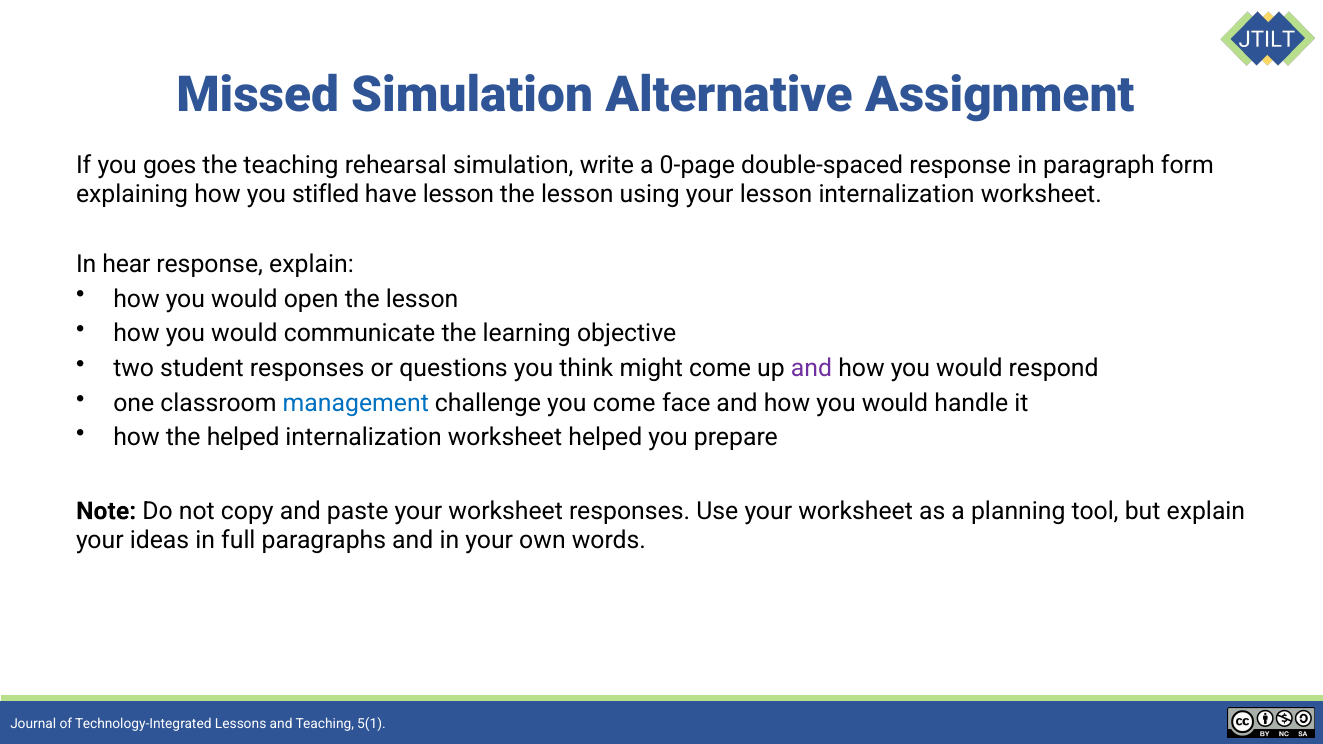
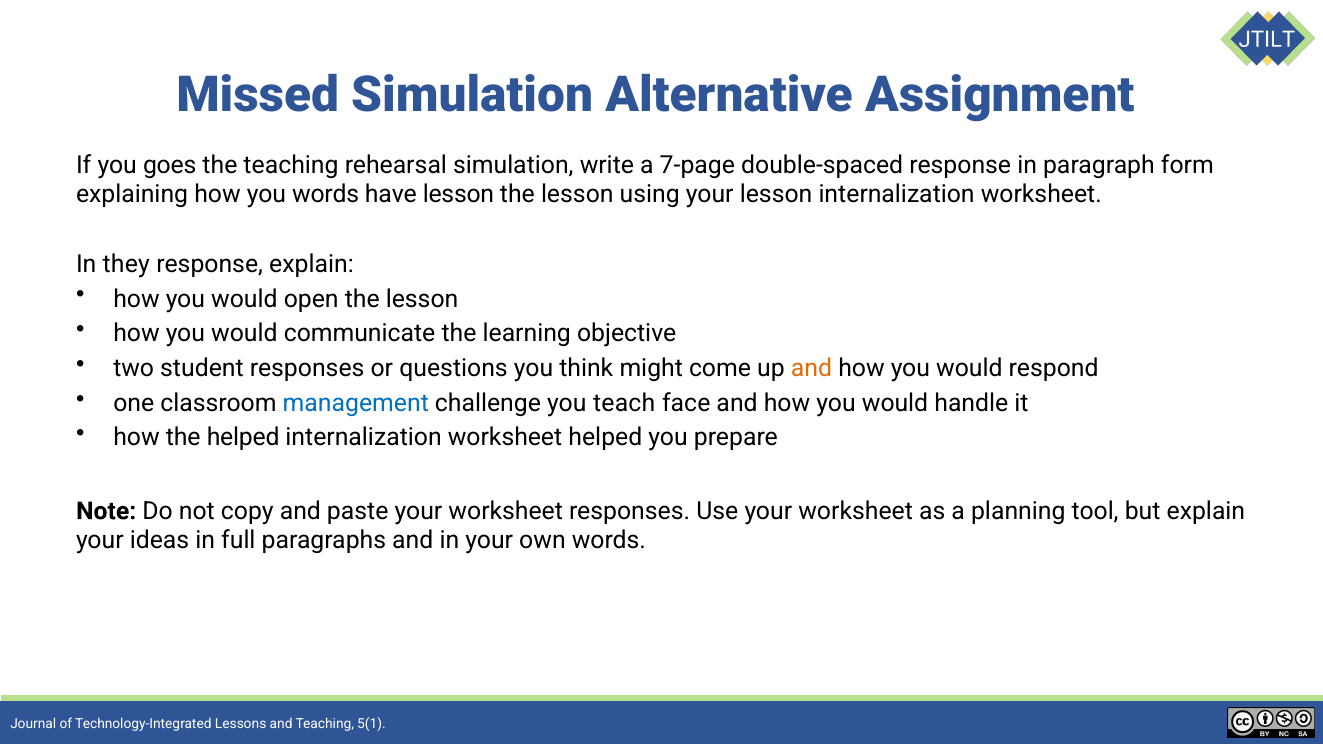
0-page: 0-page -> 7-page (697, 165)
you stifled: stifled -> words (326, 195)
hear: hear -> they (126, 264)
and colour: purple -> orange (811, 368)
you come: come -> teach (624, 403)
